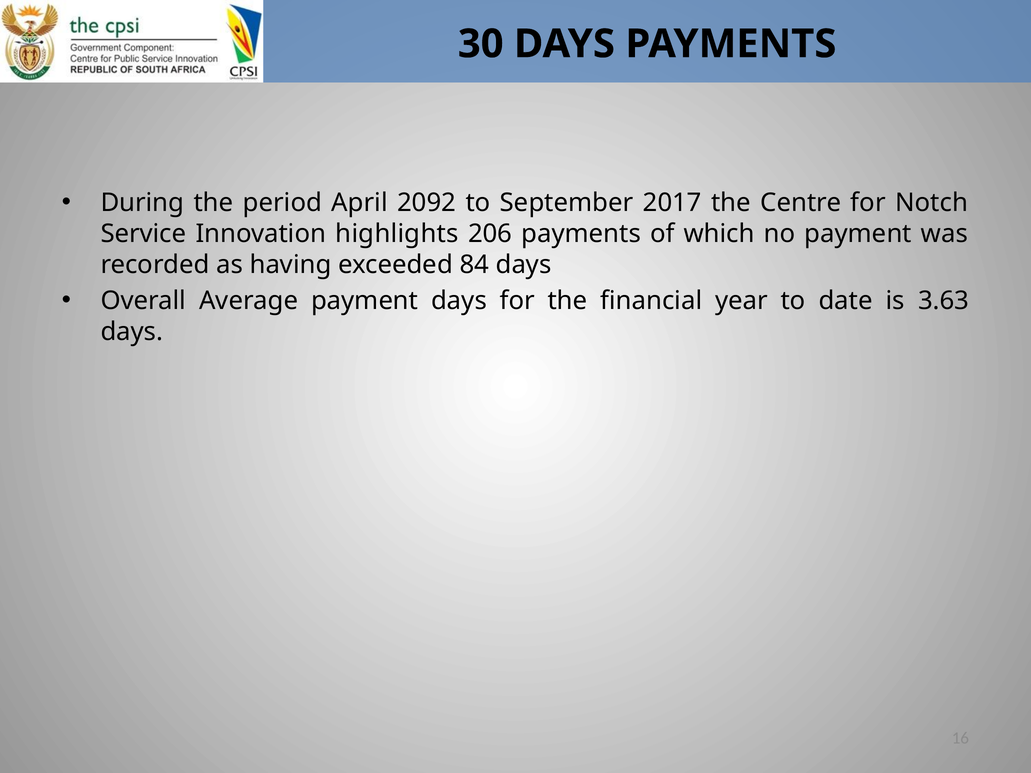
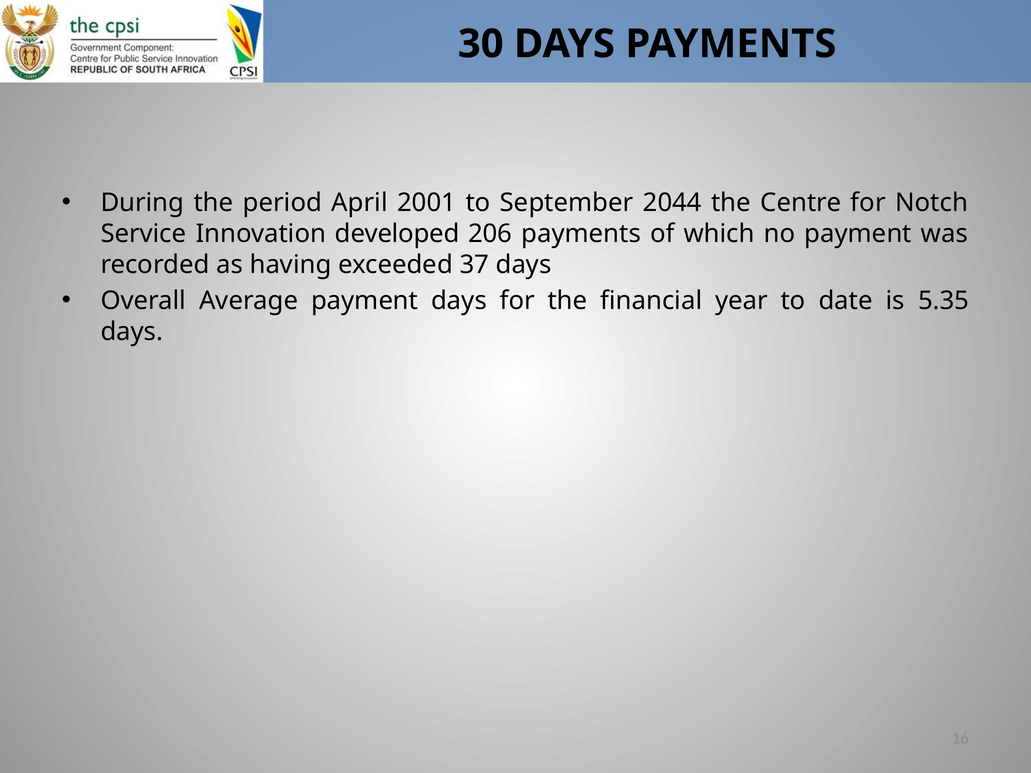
2092: 2092 -> 2001 (427, 203)
2017: 2017 -> 2044 (672, 203)
highlights: highlights -> developed (397, 234)
84: 84 -> 37 (474, 265)
3.63: 3.63 -> 5.35 (944, 301)
